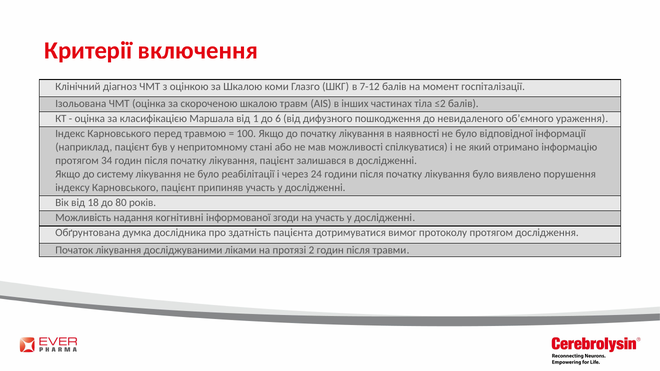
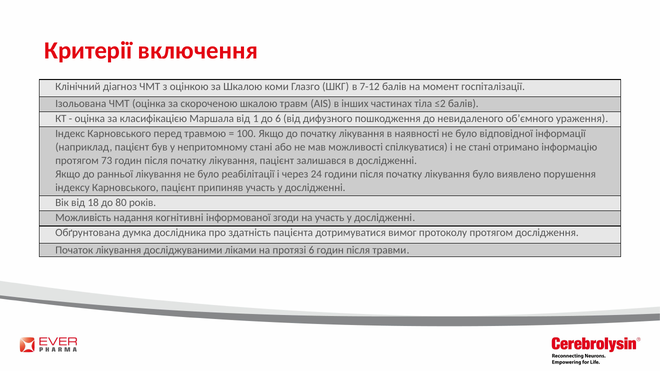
не який: який -> стані (480, 147)
34: 34 -> 73 (107, 161)
систему: систему -> ранньої (115, 174)
протязі 2: 2 -> 6 (312, 250)
